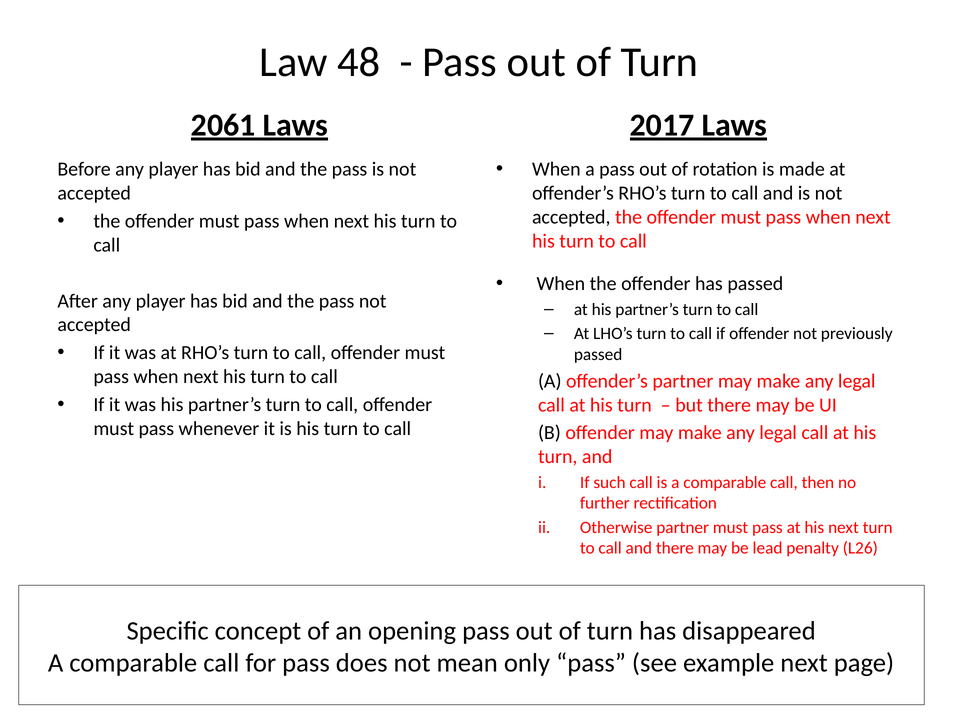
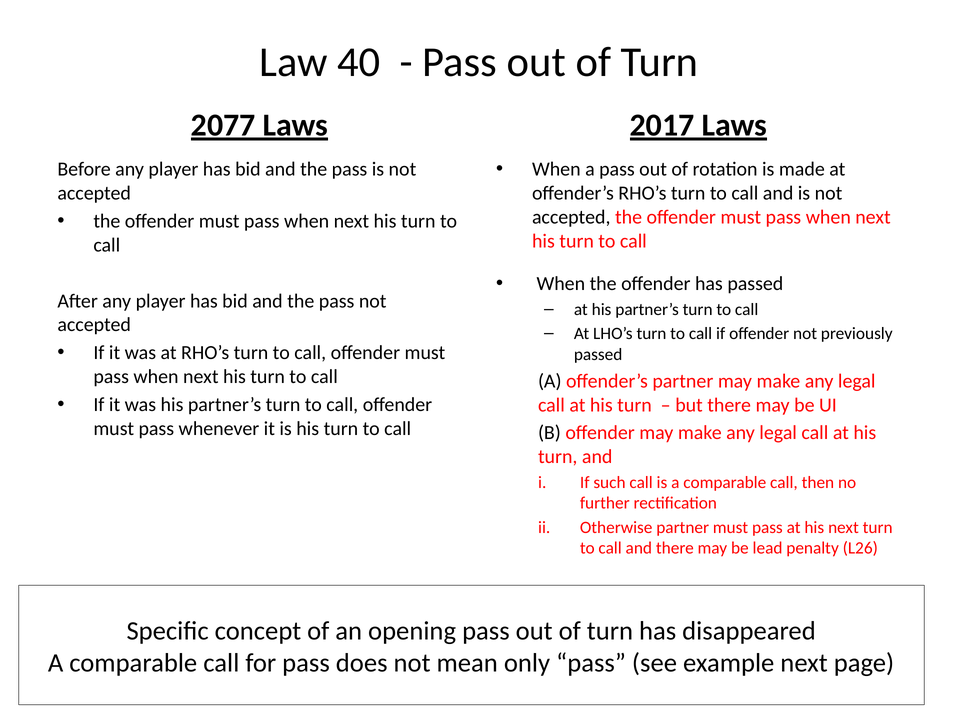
48: 48 -> 40 (359, 62)
2061: 2061 -> 2077 (223, 125)
